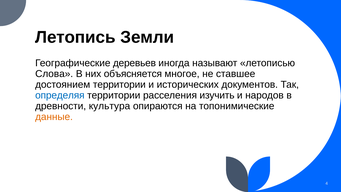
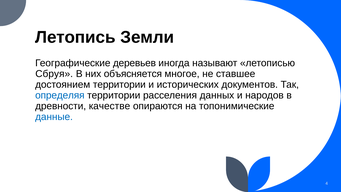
Слова: Слова -> Сбруя (54, 74)
изучить: изучить -> данных (217, 95)
культура: культура -> качестве (110, 106)
данные colour: orange -> blue (54, 117)
